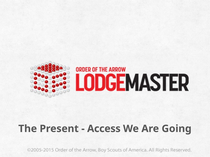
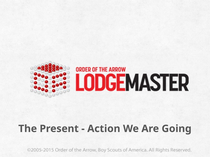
Access: Access -> Action (104, 129)
